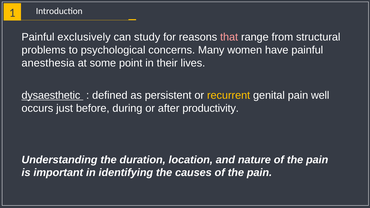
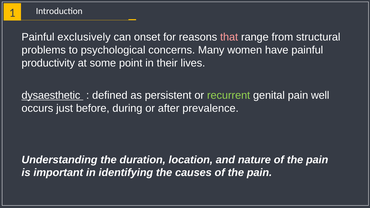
study: study -> onset (147, 37)
anesthesia: anesthesia -> productivity (48, 63)
recurrent colour: yellow -> light green (229, 95)
productivity: productivity -> prevalence (211, 108)
